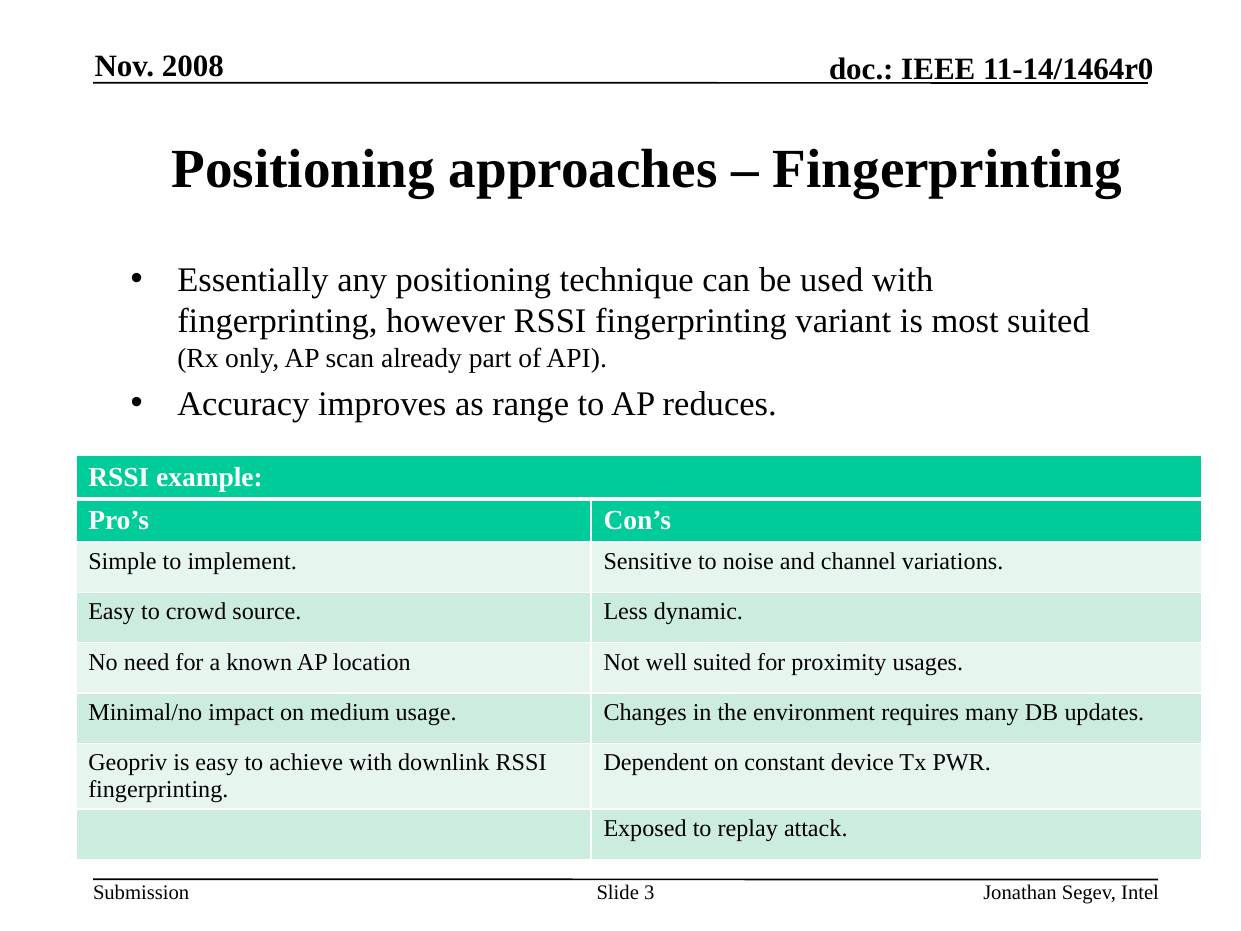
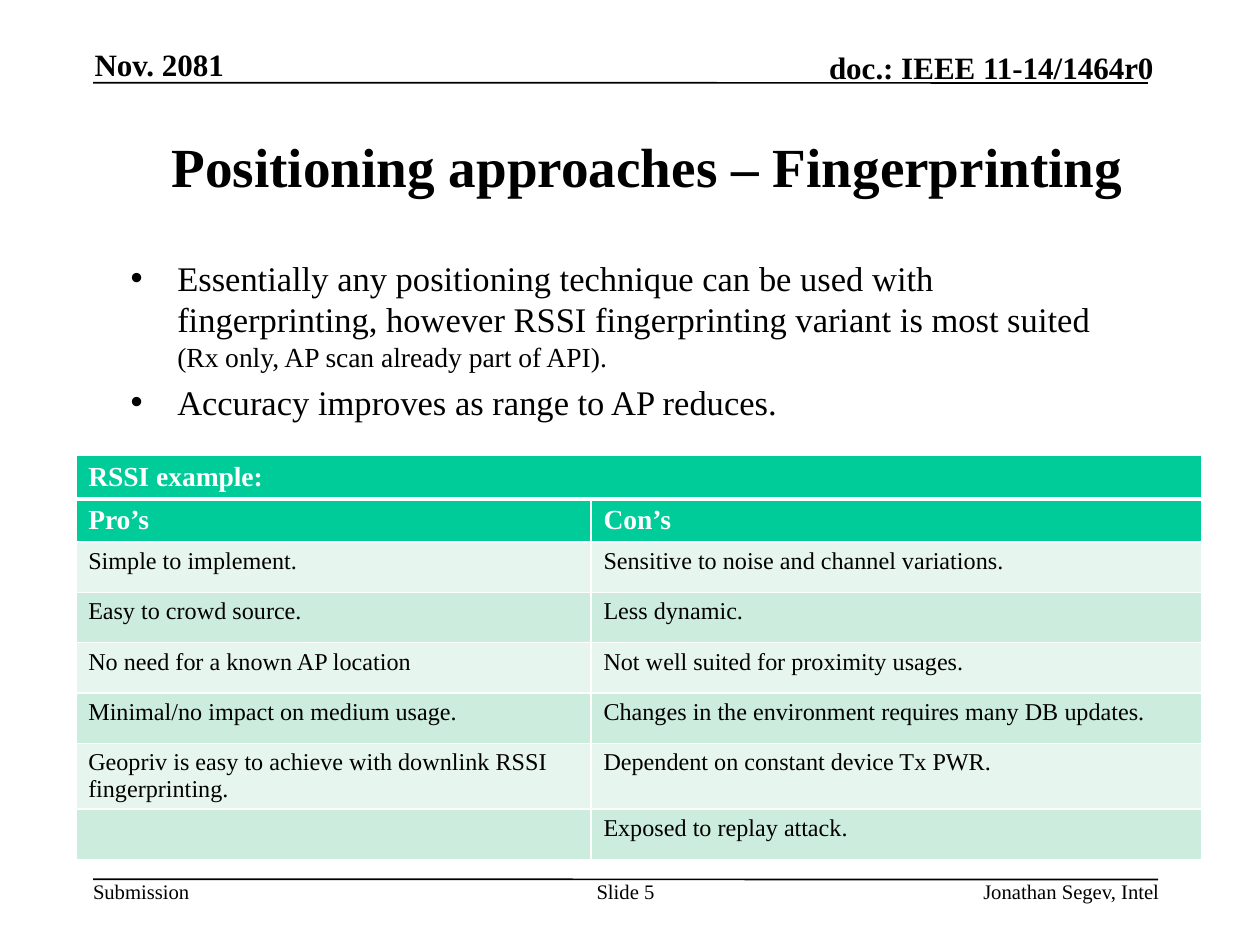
2008: 2008 -> 2081 (193, 66)
3: 3 -> 5 (649, 893)
